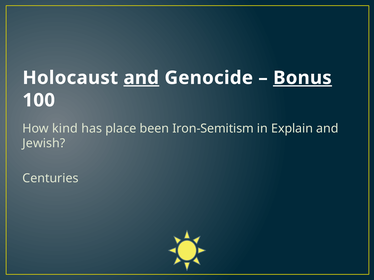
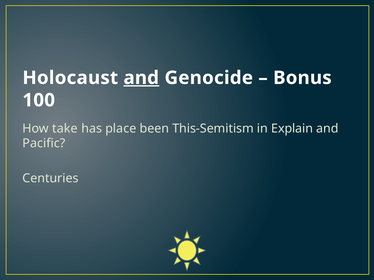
Bonus underline: present -> none (302, 78)
kind: kind -> take (65, 129)
Iron-Semitism: Iron-Semitism -> This-Semitism (213, 129)
Jewish: Jewish -> Pacific (44, 144)
